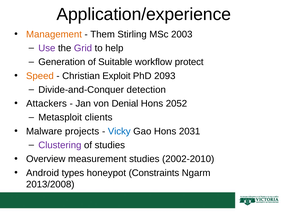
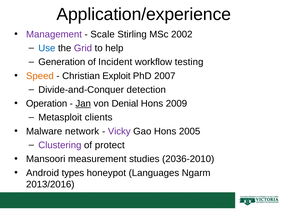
Management colour: orange -> purple (54, 34)
Them: Them -> Scale (103, 34)
2003: 2003 -> 2002 (182, 34)
Use colour: purple -> blue (47, 48)
Suitable: Suitable -> Incident (115, 62)
protect: protect -> testing (189, 62)
2093: 2093 -> 2007 (165, 76)
Attackers: Attackers -> Operation (47, 104)
Jan underline: none -> present (83, 104)
2052: 2052 -> 2009 (176, 104)
projects: projects -> network (82, 131)
Vicky colour: blue -> purple (119, 131)
2031: 2031 -> 2005 (190, 131)
of studies: studies -> protect (110, 145)
Overview: Overview -> Mansoori (46, 159)
2002-2010: 2002-2010 -> 2036-2010 (188, 159)
Constraints: Constraints -> Languages (154, 173)
2013/2008: 2013/2008 -> 2013/2016 (50, 185)
